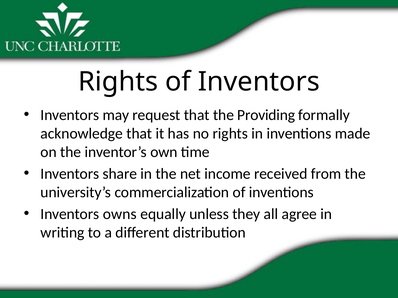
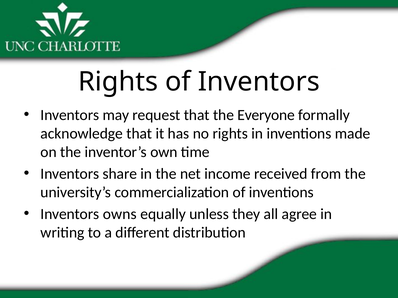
Providing: Providing -> Everyone (266, 115)
